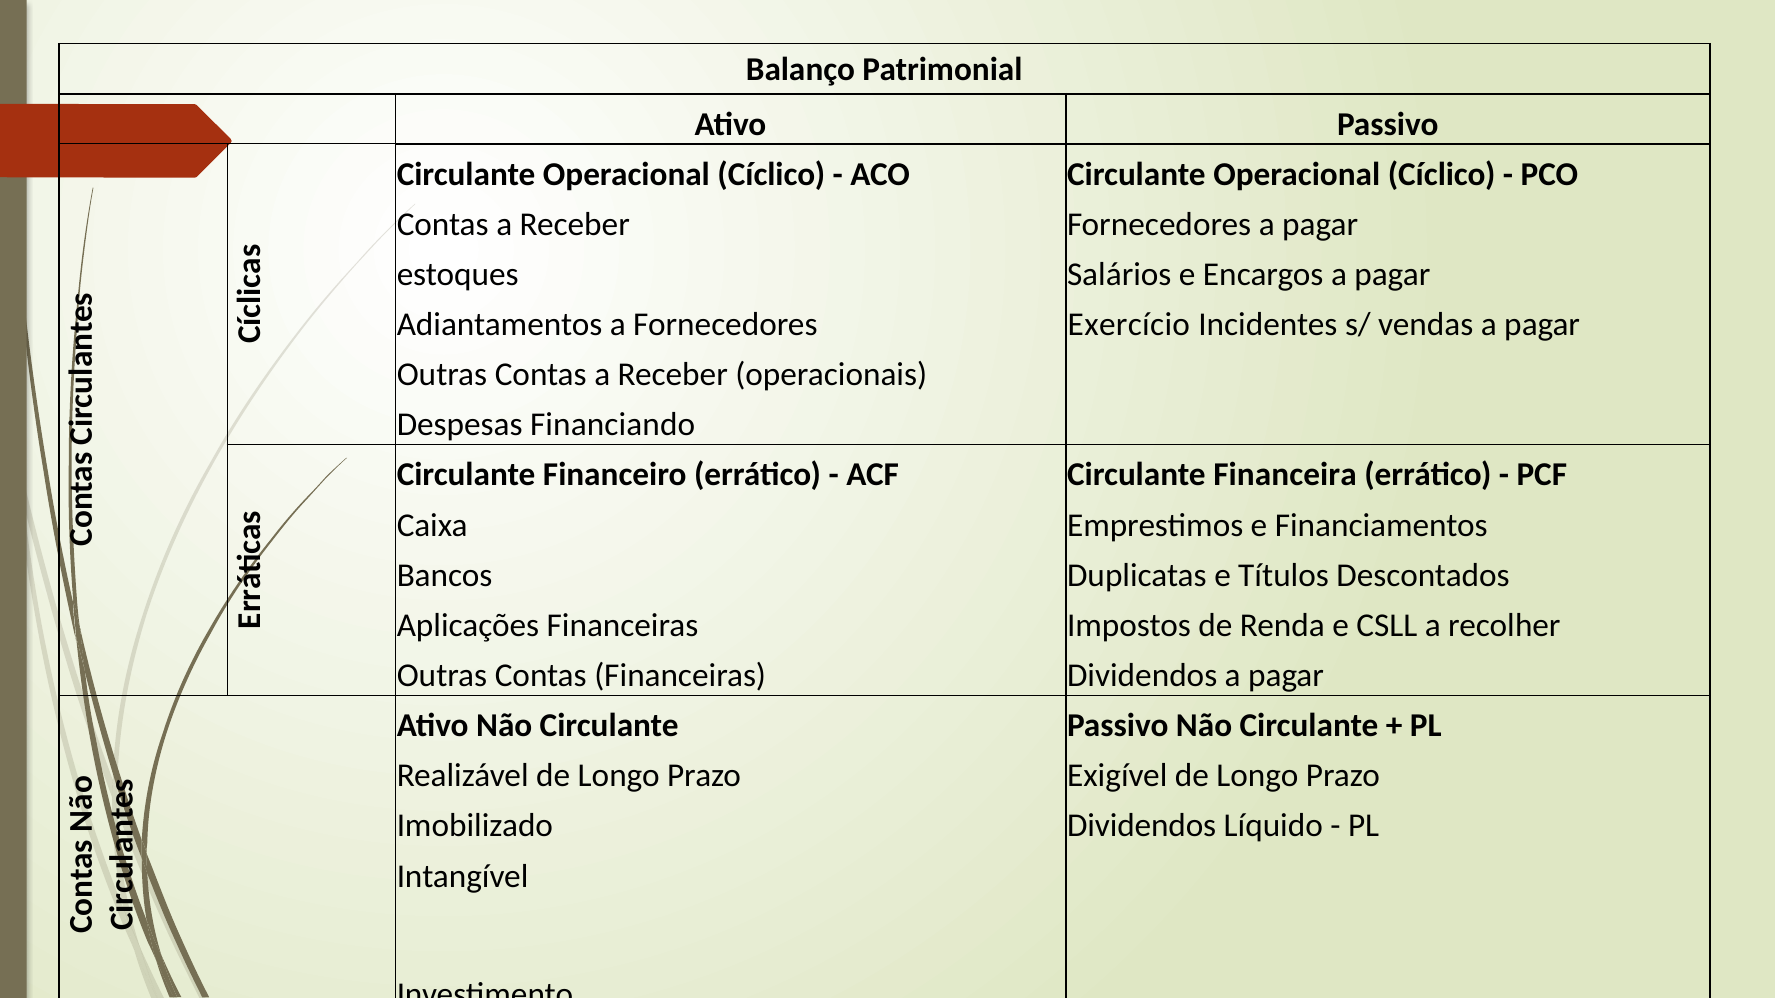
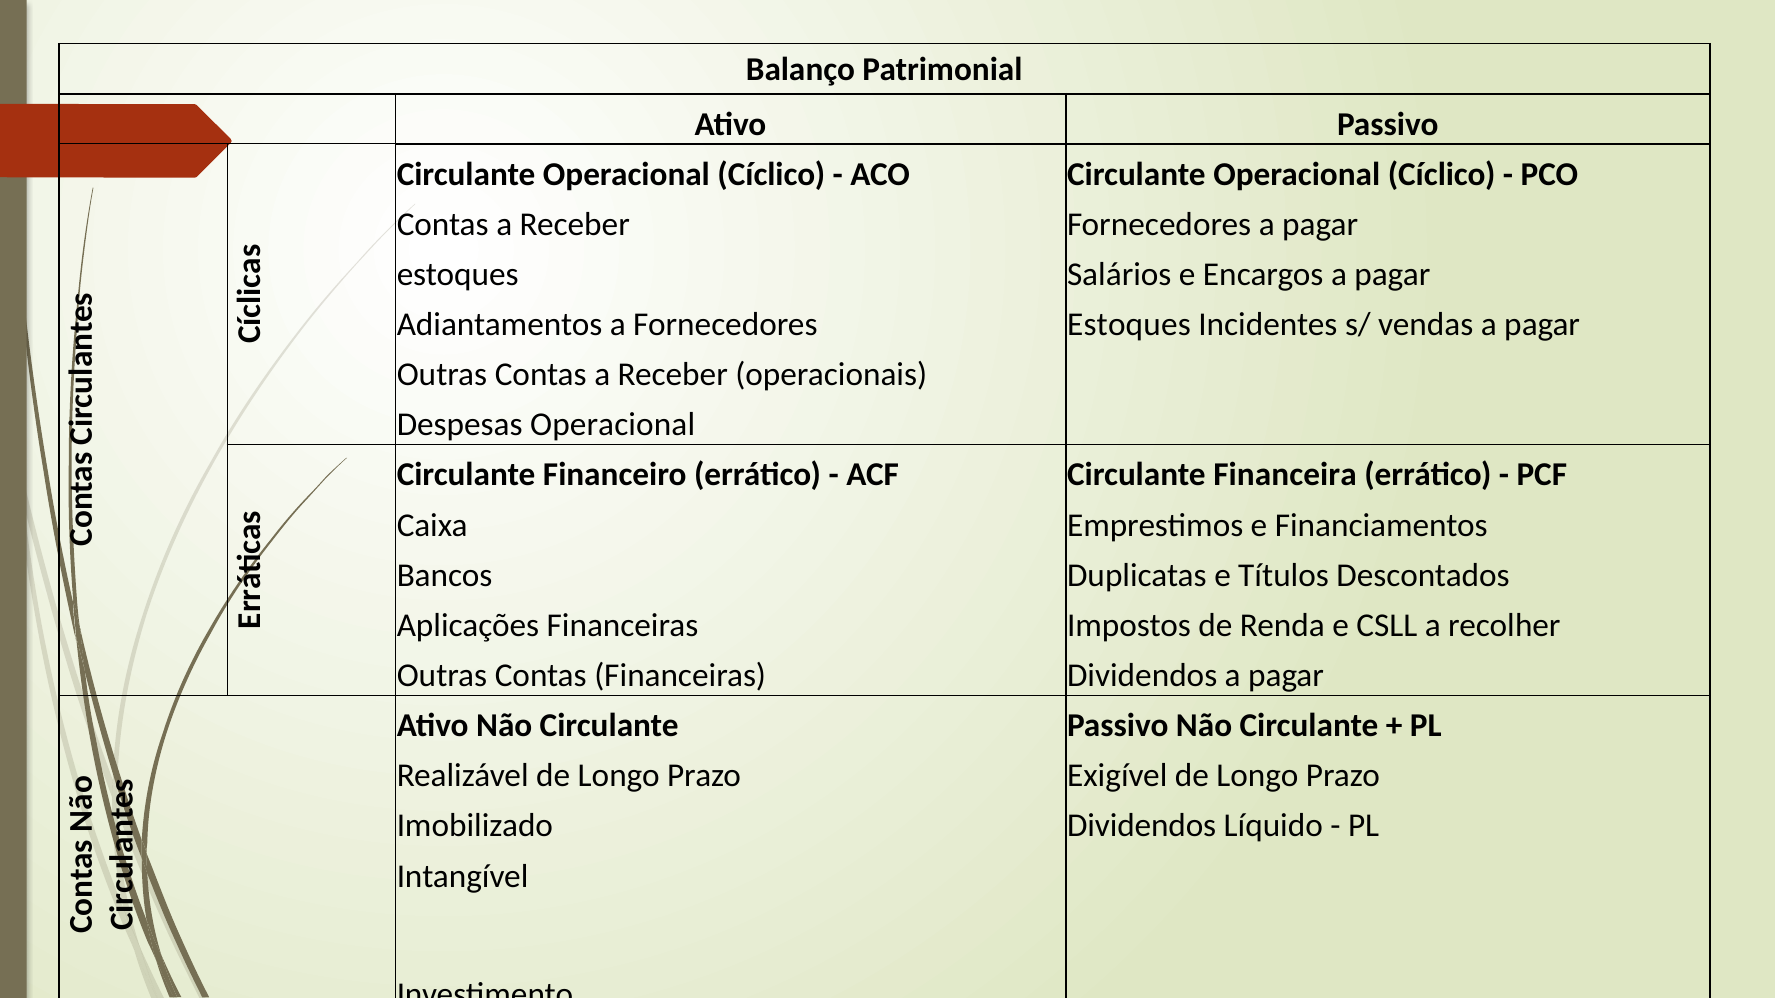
Fornecedores Exercício: Exercício -> Estoques (1129, 325)
Despesas Financiando: Financiando -> Operacional (613, 425)
